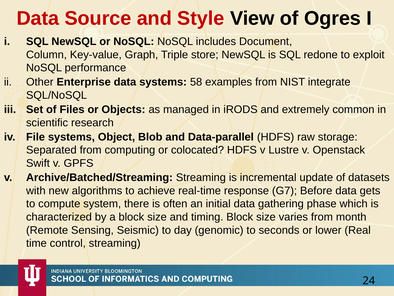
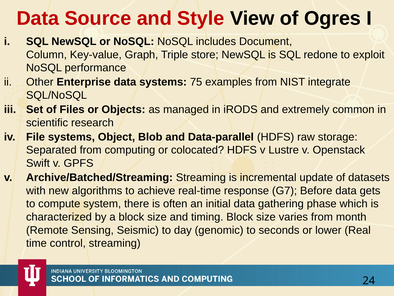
58: 58 -> 75 (196, 82)
